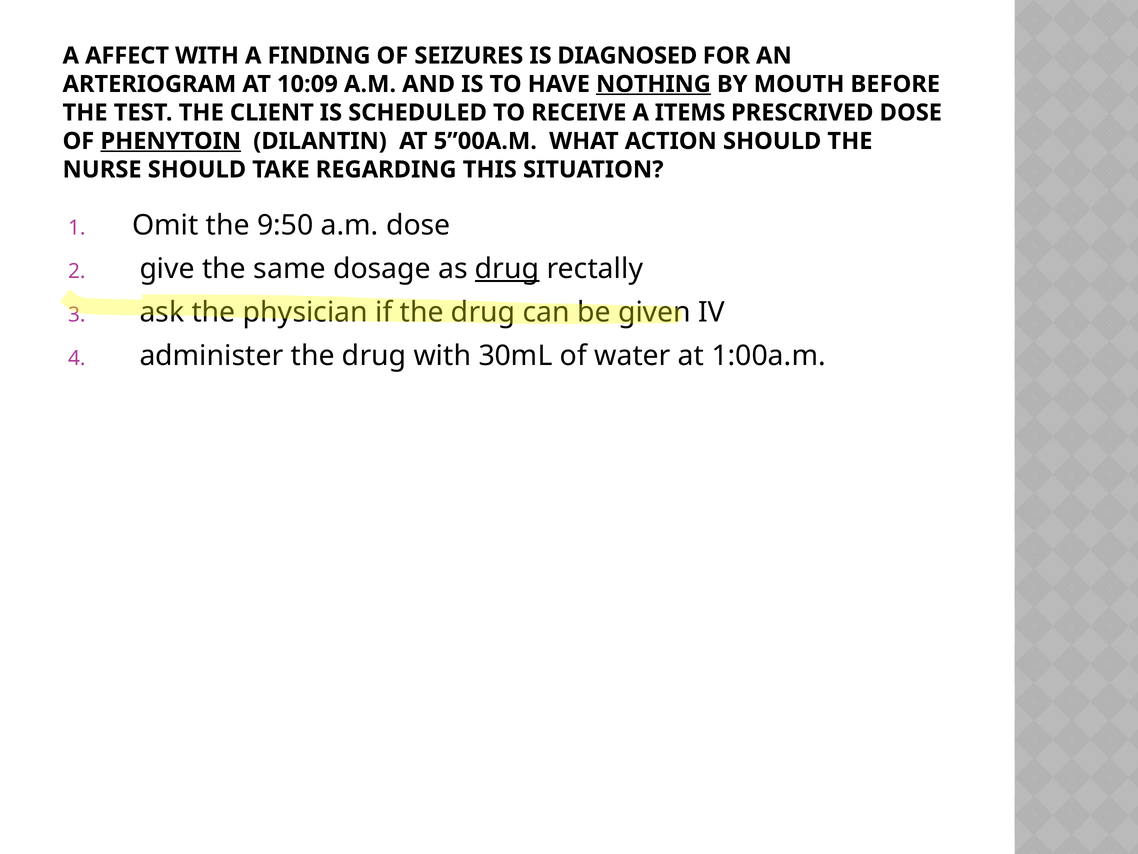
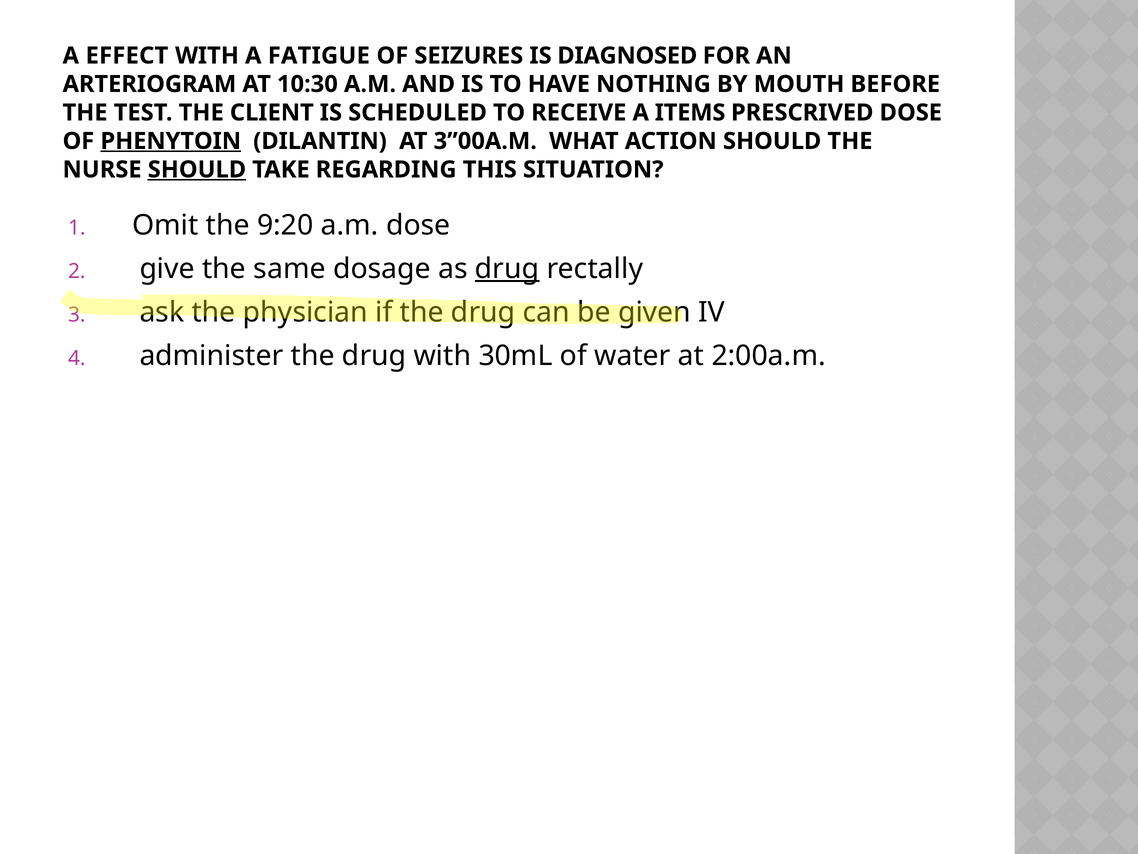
AFFECT: AFFECT -> EFFECT (127, 56)
FINDING: FINDING -> FATIGUE (319, 56)
10:09: 10:09 -> 10:30 (307, 84)
NOTHING underline: present -> none (653, 84)
5”00A.M: 5”00A.M -> 3”00A.M (485, 141)
SHOULD underline: none -> present (197, 169)
9:50: 9:50 -> 9:20 (285, 225)
1:00a.m: 1:00a.m -> 2:00a.m (769, 356)
